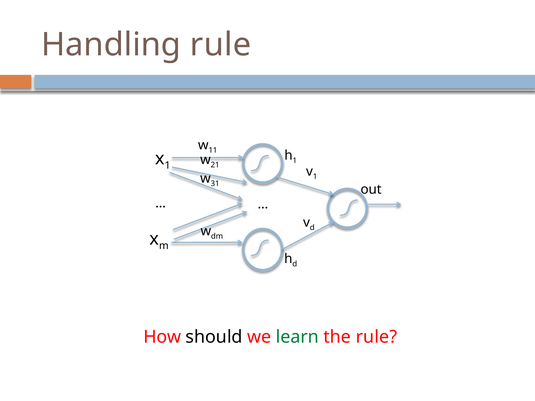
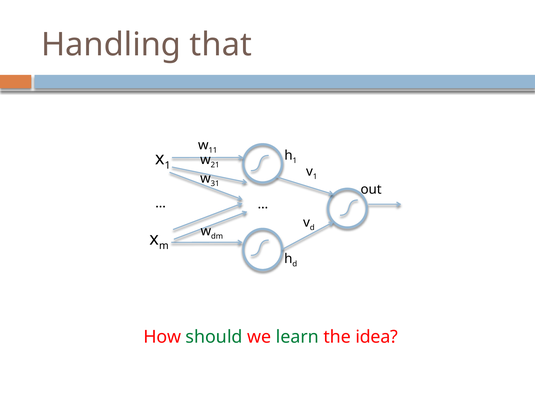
Handling rule: rule -> that (221, 45)
should colour: black -> green (214, 337)
the rule: rule -> idea (377, 337)
